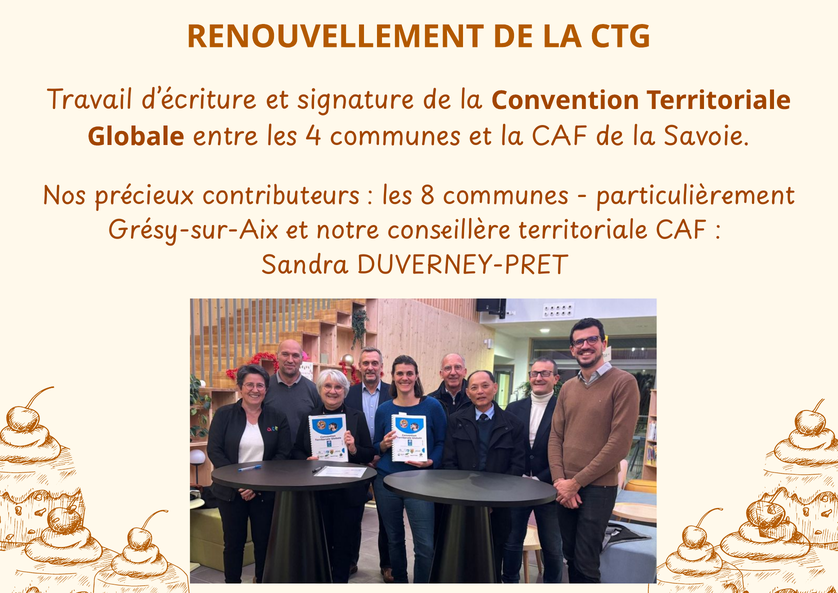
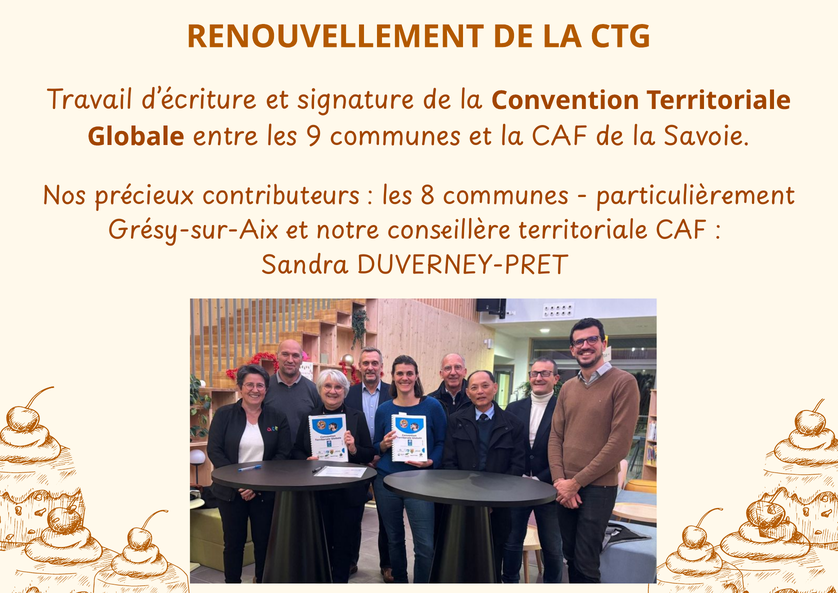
4: 4 -> 9 (314, 136)
